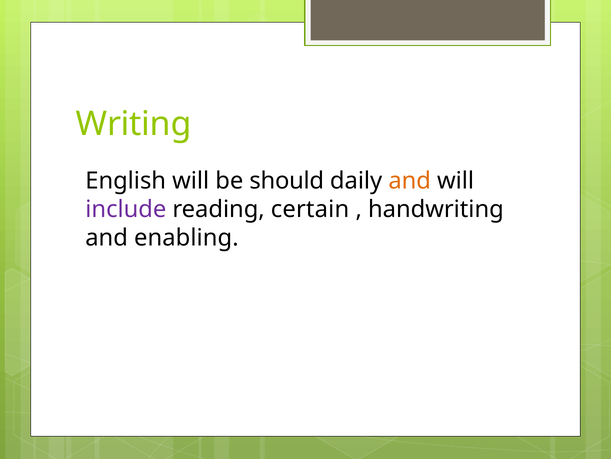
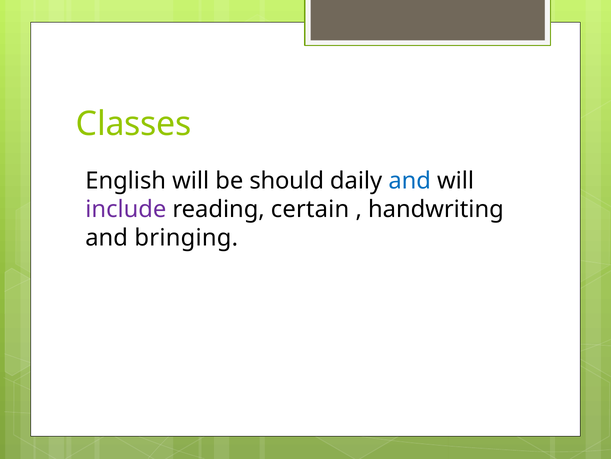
Writing: Writing -> Classes (134, 124)
and colour: orange -> blue (410, 181)
enabling: enabling -> bringing (186, 238)
